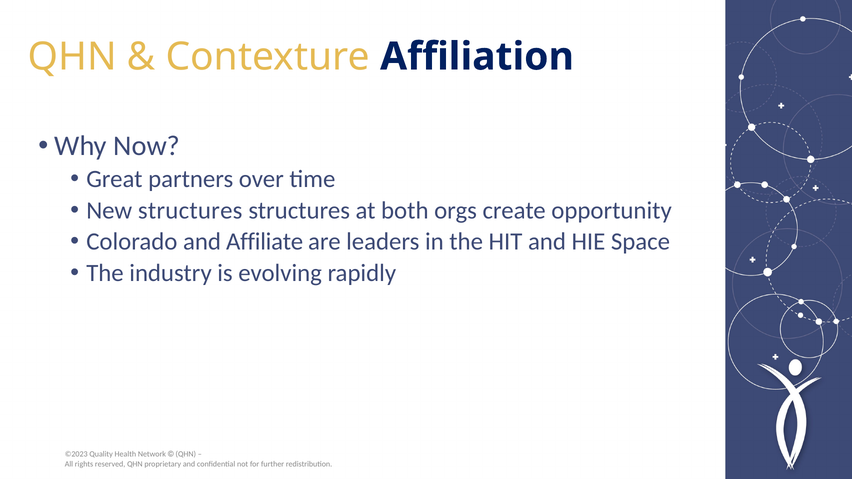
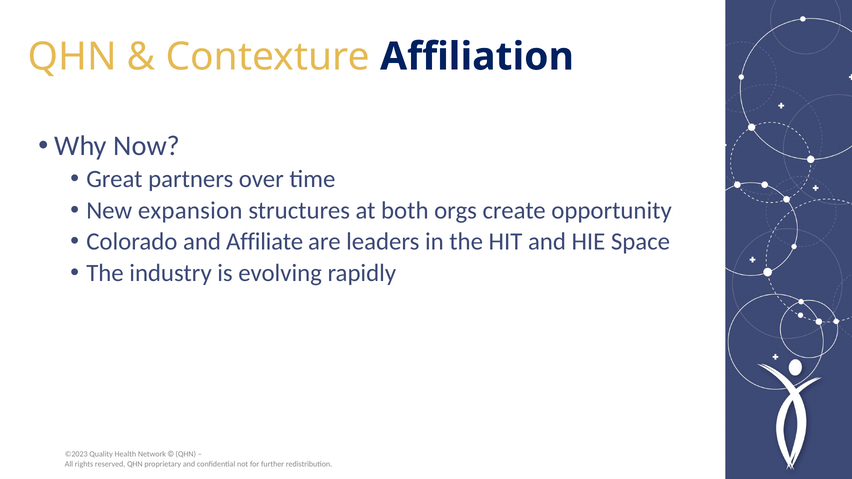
New structures: structures -> expansion (190, 211)
